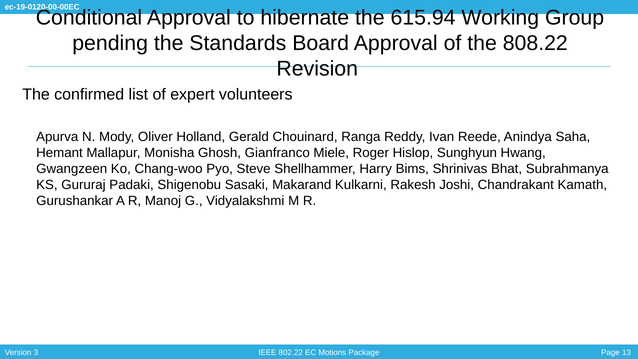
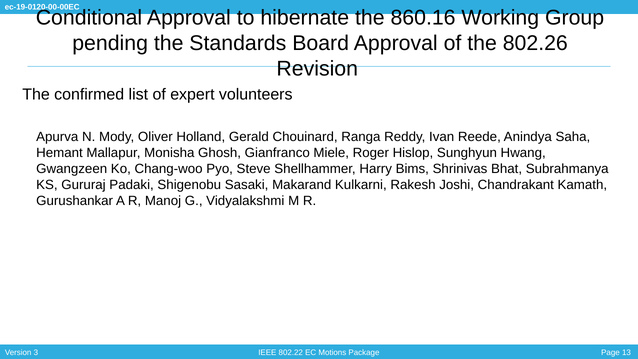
615.94: 615.94 -> 860.16 (423, 18)
808.22: 808.22 -> 802.26 (535, 43)
